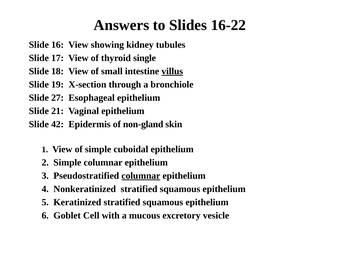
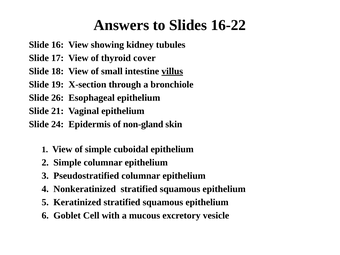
single: single -> cover (144, 58)
27: 27 -> 26 (57, 98)
42: 42 -> 24 (57, 124)
columnar underline: present -> none (141, 176)
